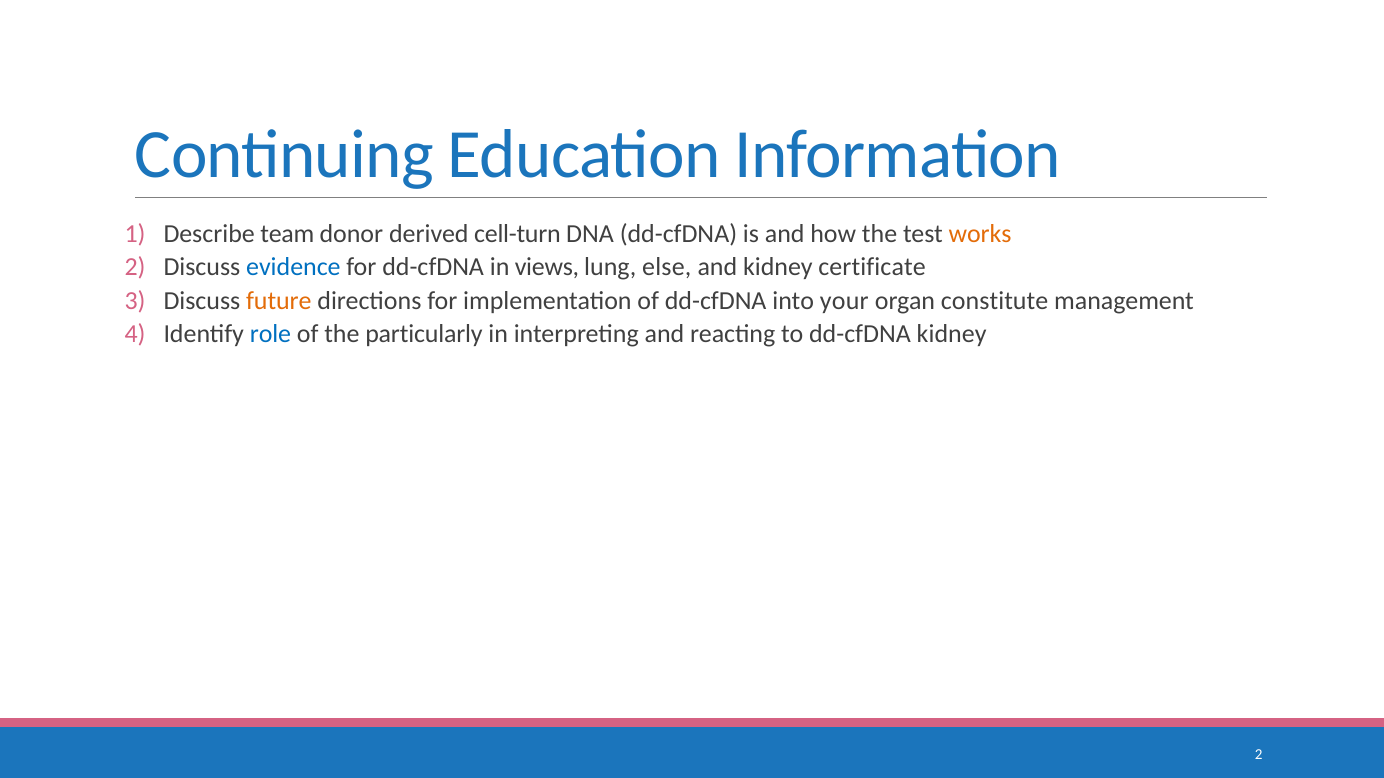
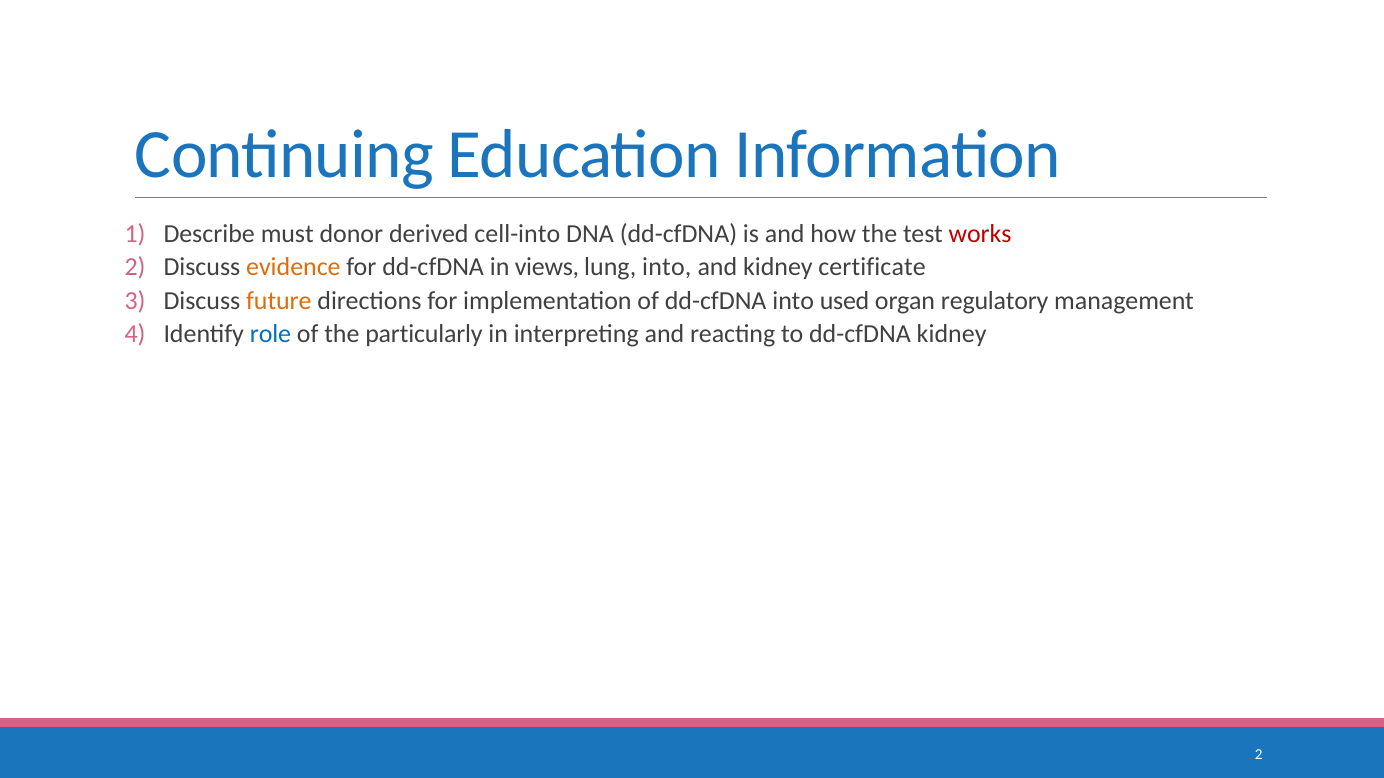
team: team -> must (287, 234)
cell-turn: cell-turn -> cell-into (517, 234)
works colour: orange -> red (980, 234)
evidence colour: blue -> orange (293, 268)
lung else: else -> into (667, 268)
your: your -> used (845, 301)
constitute: constitute -> regulatory (995, 301)
